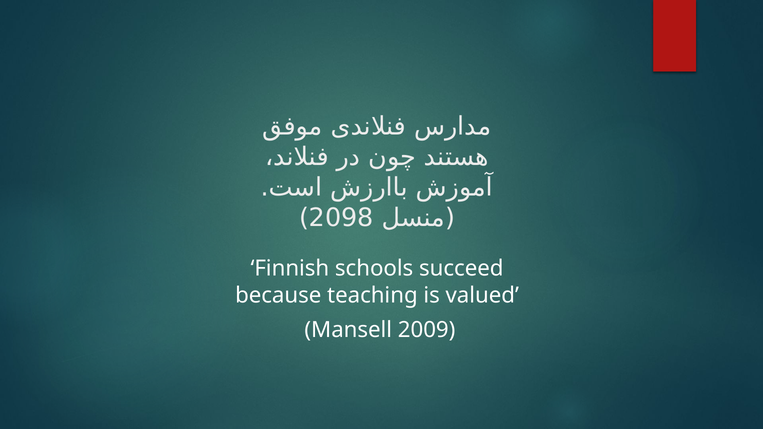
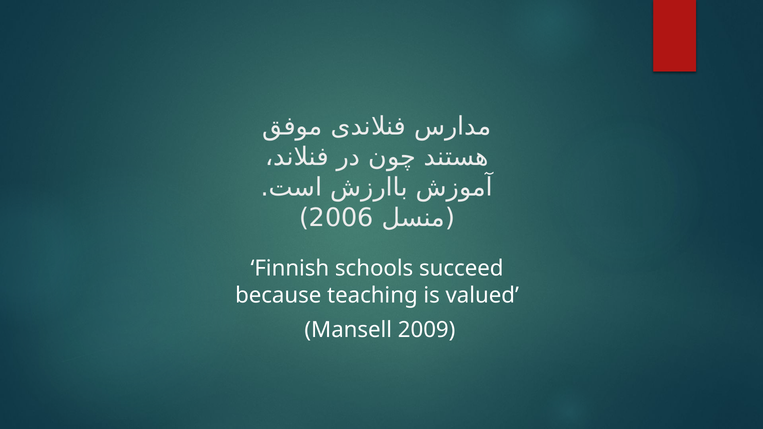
2098: 2098 -> 2006 (341, 218)
